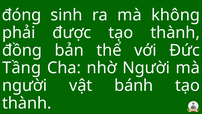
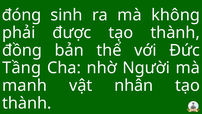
người: người -> manh (24, 85)
bánh: bánh -> nhân (134, 85)
